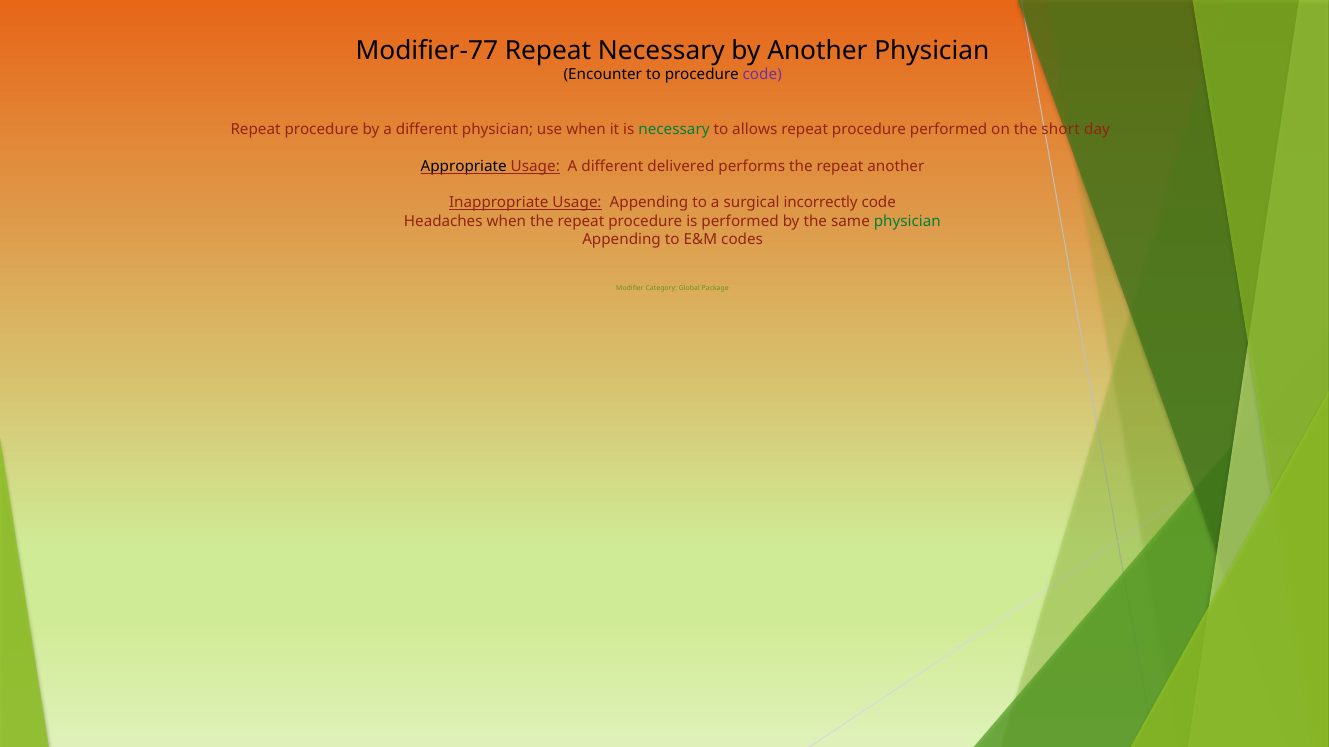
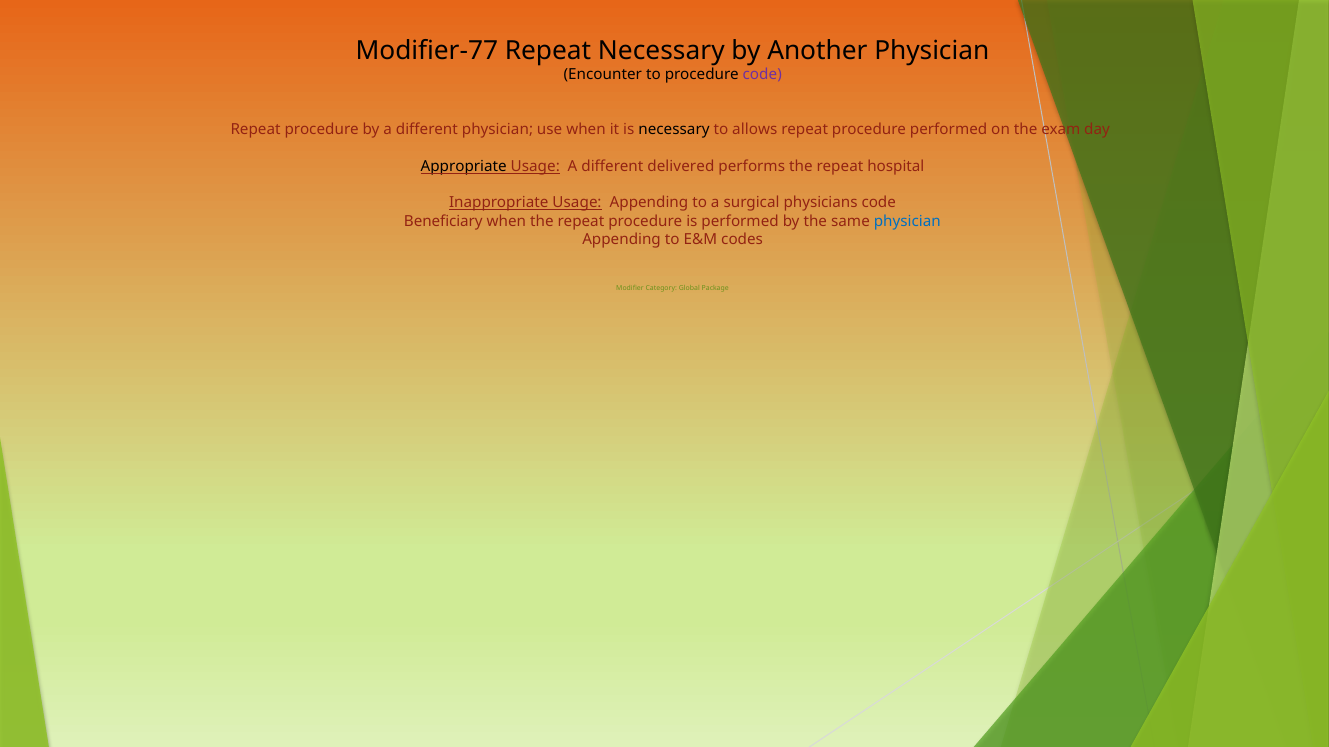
necessary colour: green -> black (674, 130)
short: short -> exam (1061, 130)
repeat another: another -> hospital (896, 166)
incorrectly: incorrectly -> physicians (821, 203)
Headaches: Headaches -> Beneficiary (443, 221)
physician colour: green -> blue (907, 221)
